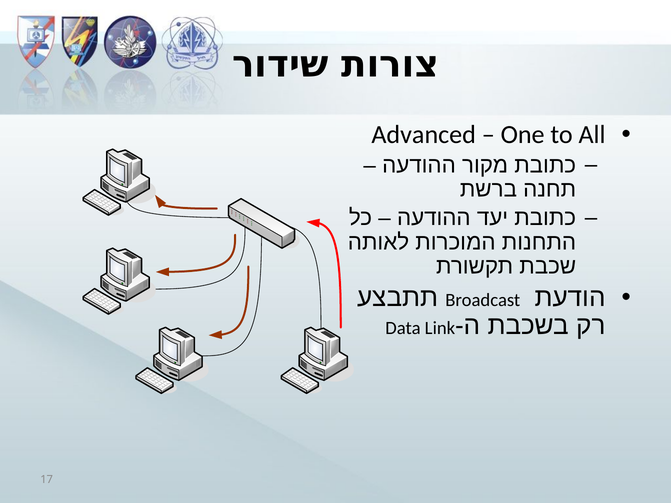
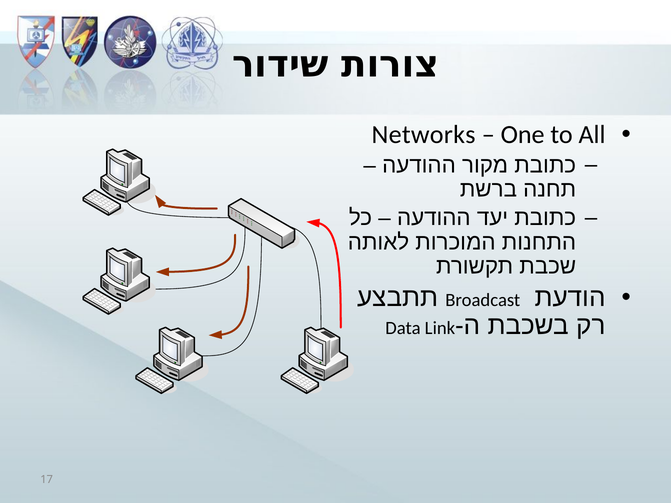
Advanced: Advanced -> Networks (424, 135)
